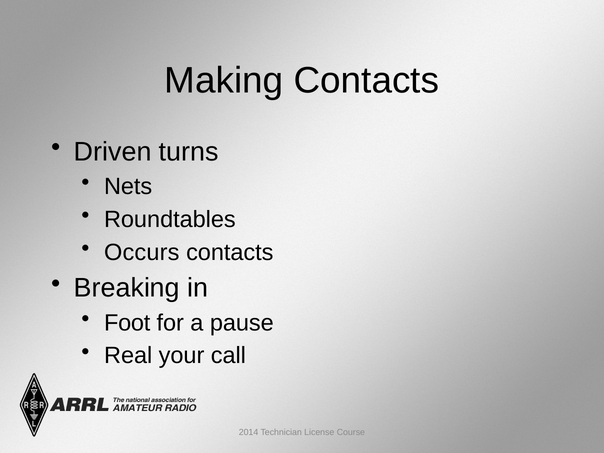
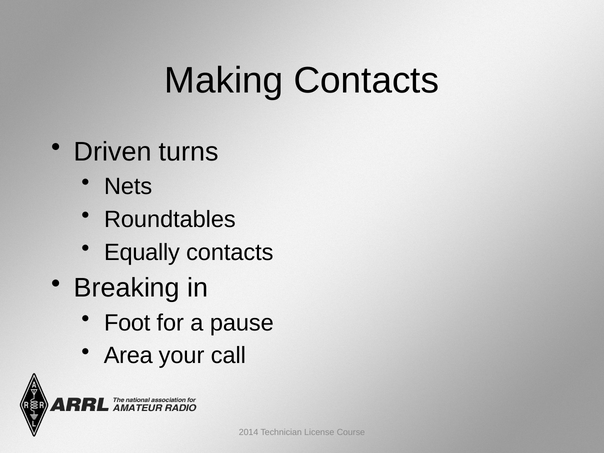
Occurs: Occurs -> Equally (142, 252)
Real: Real -> Area (128, 356)
